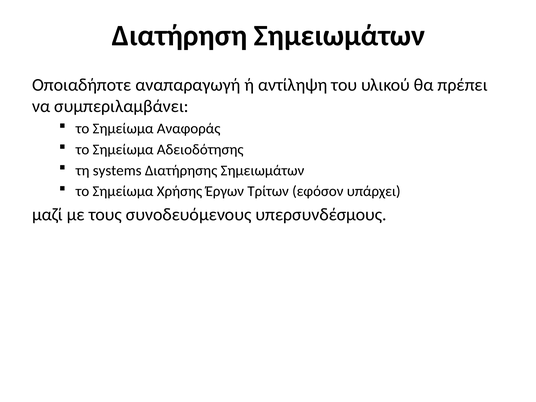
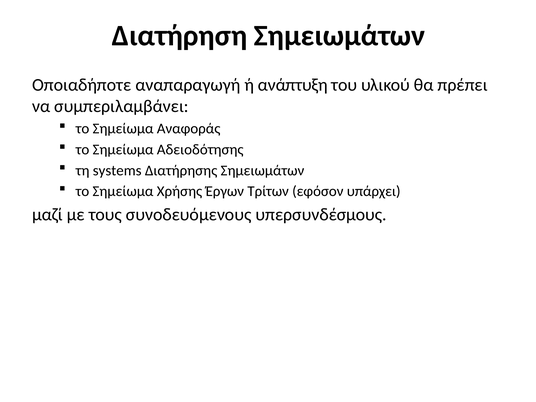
αντίληψη: αντίληψη -> ανάπτυξη (293, 85)
